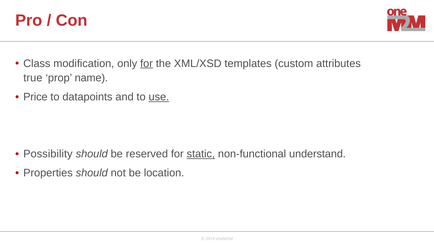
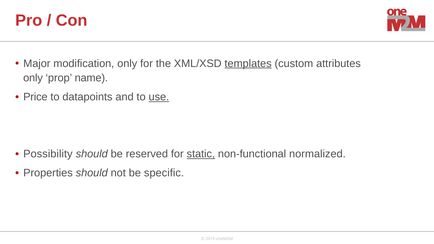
Class: Class -> Major (37, 63)
for underline: present -> none (147, 63)
templates underline: none -> present (248, 63)
true: true -> only (33, 78)
understand: understand -> normalized (317, 154)
location: location -> specific (164, 173)
